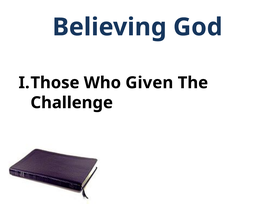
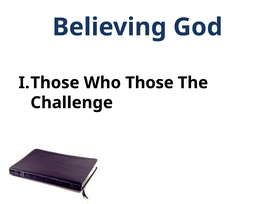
Given: Given -> Those (149, 83)
